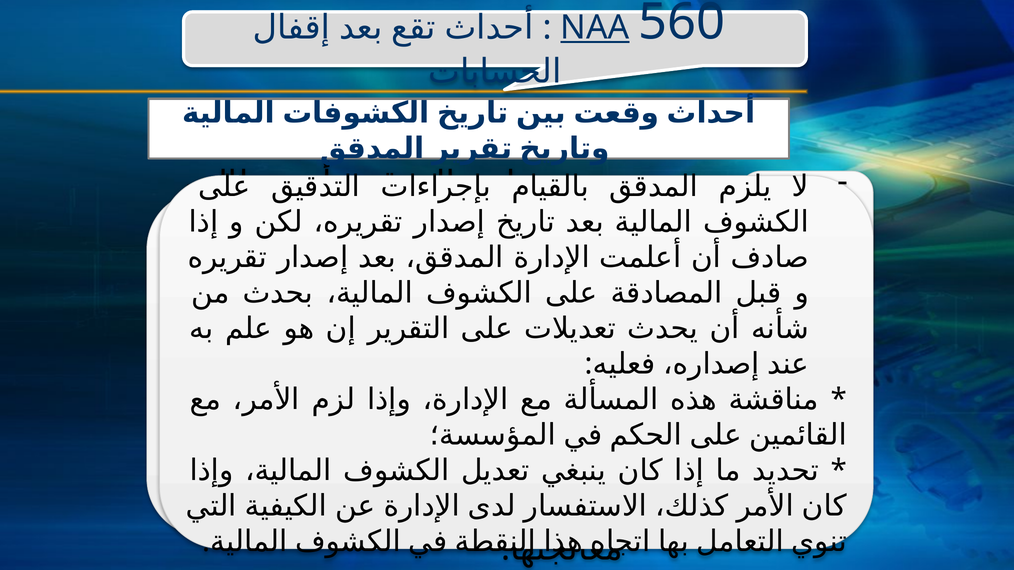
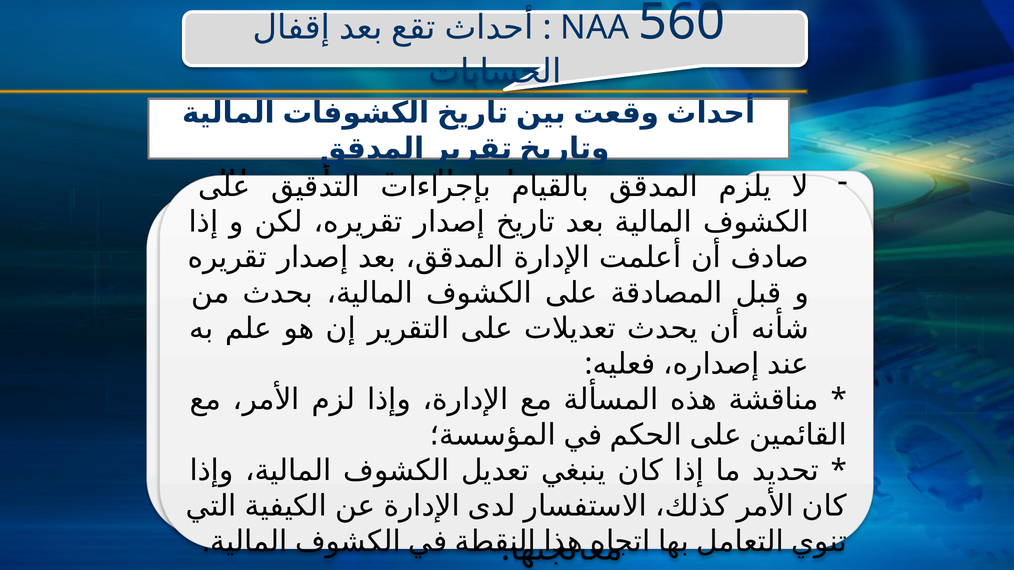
NAA underline: present -> none (595, 28)
